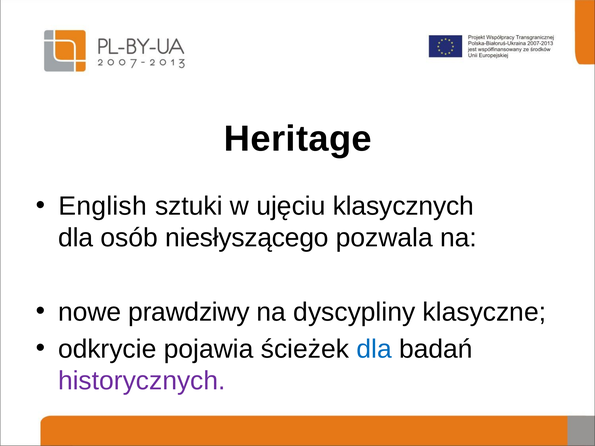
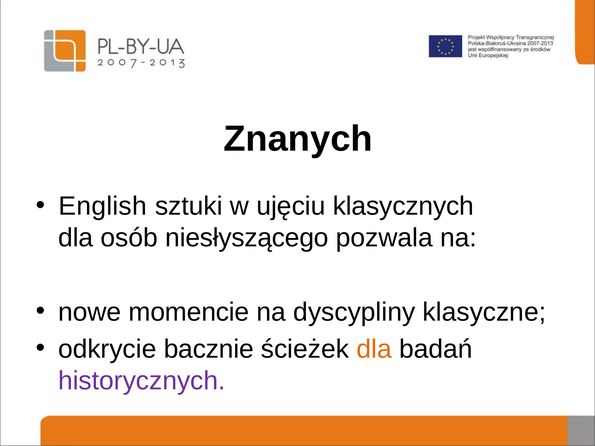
Heritage: Heritage -> Znanych (298, 139)
prawdziwy: prawdziwy -> momencie (189, 312)
pojawia: pojawia -> bacznie (209, 349)
dla colour: blue -> orange (374, 349)
